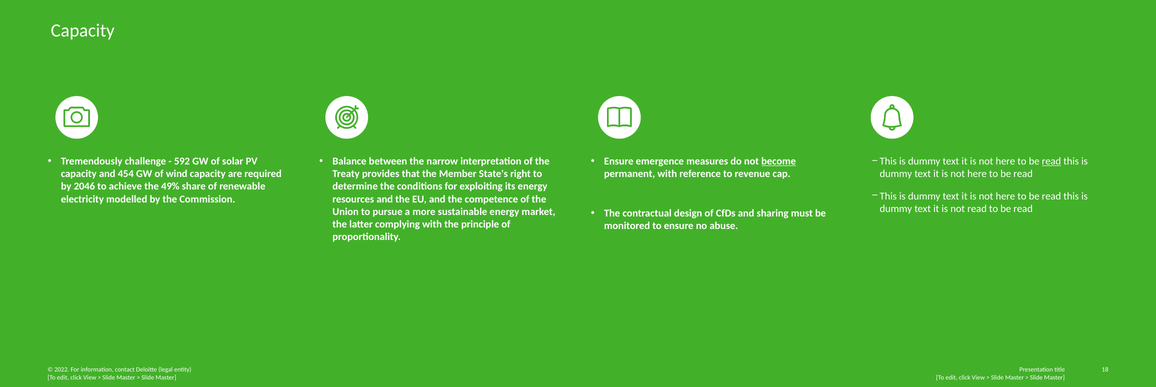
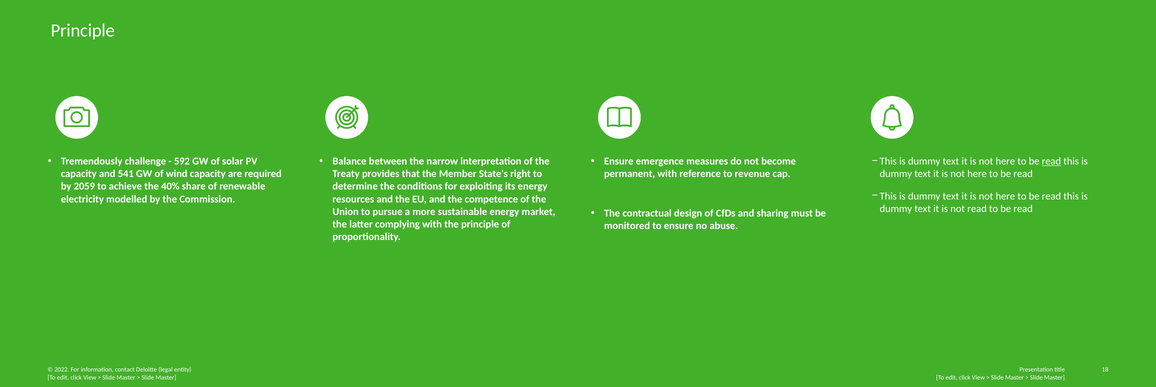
Capacity: Capacity -> Principle (83, 30)
become underline: present -> none (779, 162)
454: 454 -> 541 (126, 174)
2046: 2046 -> 2059 (84, 187)
49%: 49% -> 40% (170, 187)
